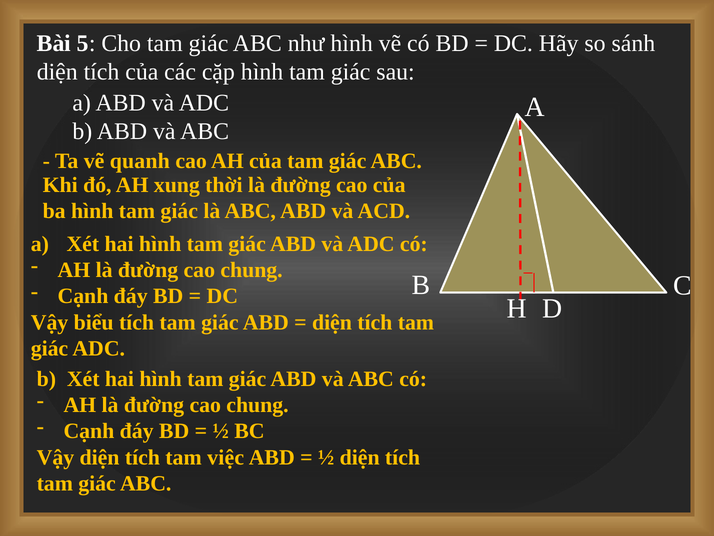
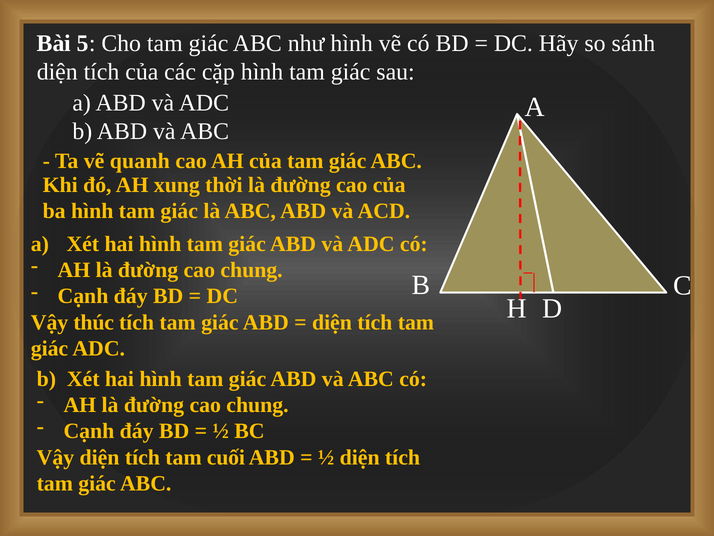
biểu: biểu -> thúc (94, 322)
việc: việc -> cuối (226, 457)
